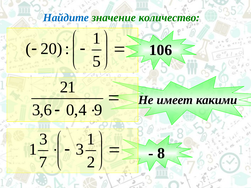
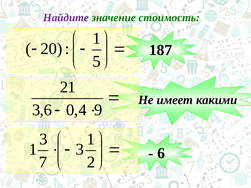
Найдите colour: blue -> purple (66, 18)
количество: количество -> стоимость (169, 18)
106: 106 -> 187 (161, 50)
8: 8 -> 6 (161, 153)
